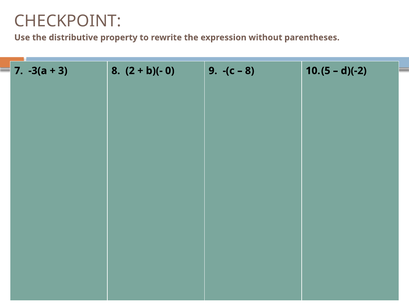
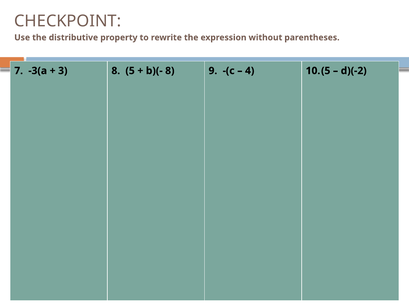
2: 2 -> 5 (130, 71)
b)(- 0: 0 -> 8 (170, 71)
8: 8 -> 4 (250, 71)
